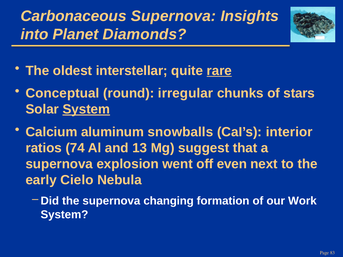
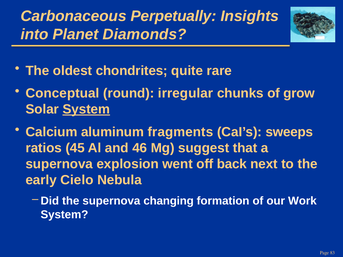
Carbonaceous Supernova: Supernova -> Perpetually (174, 16)
interstellar: interstellar -> chondrites (132, 71)
rare underline: present -> none (219, 71)
stars: stars -> grow (299, 93)
snowballs: snowballs -> fragments (180, 132)
interior: interior -> sweeps (289, 132)
74: 74 -> 45 (75, 148)
13: 13 -> 46 (140, 148)
even: even -> back (232, 164)
